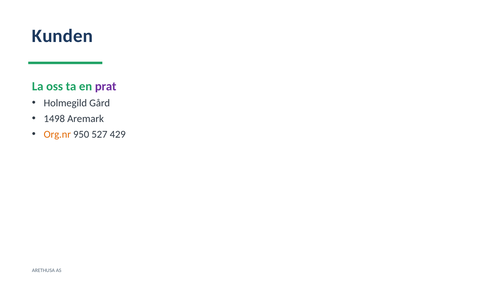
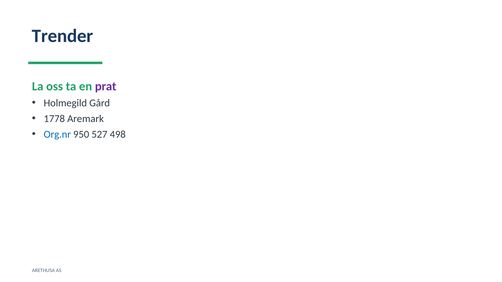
Kunden: Kunden -> Trender (63, 36)
1498: 1498 -> 1778 (54, 119)
Org.nr colour: orange -> blue (57, 135)
429: 429 -> 498 (118, 135)
